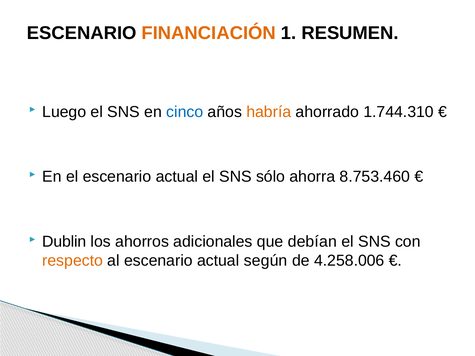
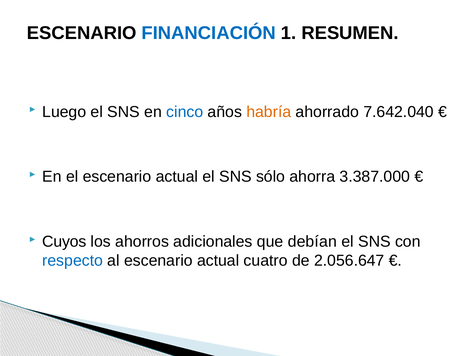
FINANCIACIÓN colour: orange -> blue (209, 33)
1.744.310: 1.744.310 -> 7.642.040 (399, 112)
8.753.460: 8.753.460 -> 3.387.000 (375, 177)
Dublin: Dublin -> Cuyos (64, 242)
respecto colour: orange -> blue (73, 261)
según: según -> cuatro (266, 261)
4.258.006: 4.258.006 -> 2.056.647 (349, 261)
